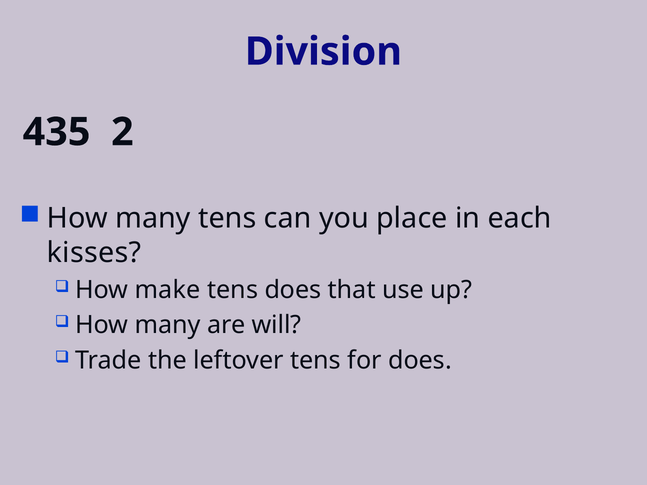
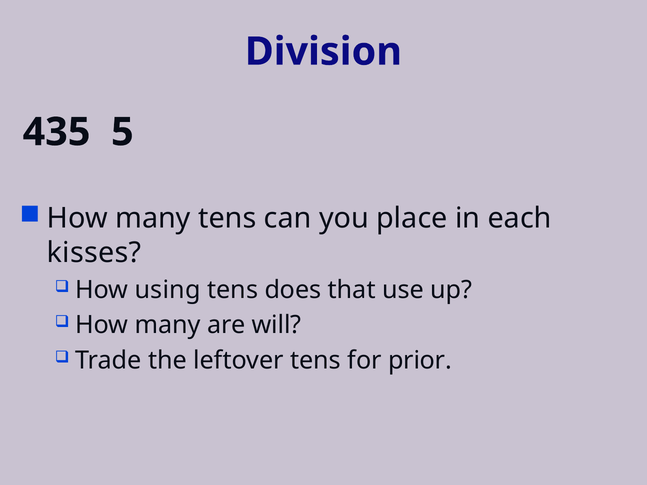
2: 2 -> 5 (122, 132)
make: make -> using (168, 290)
for does: does -> prior (420, 361)
